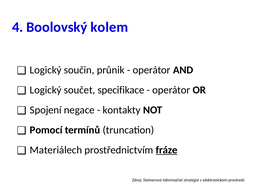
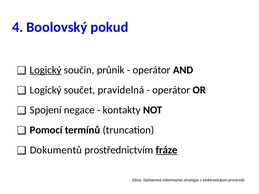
kolem: kolem -> pokud (109, 27)
Logický underline: none -> present (46, 70)
specifikace: specifikace -> pravidelná (121, 90)
Materiálech: Materiálech -> Dokumentů (56, 150)
